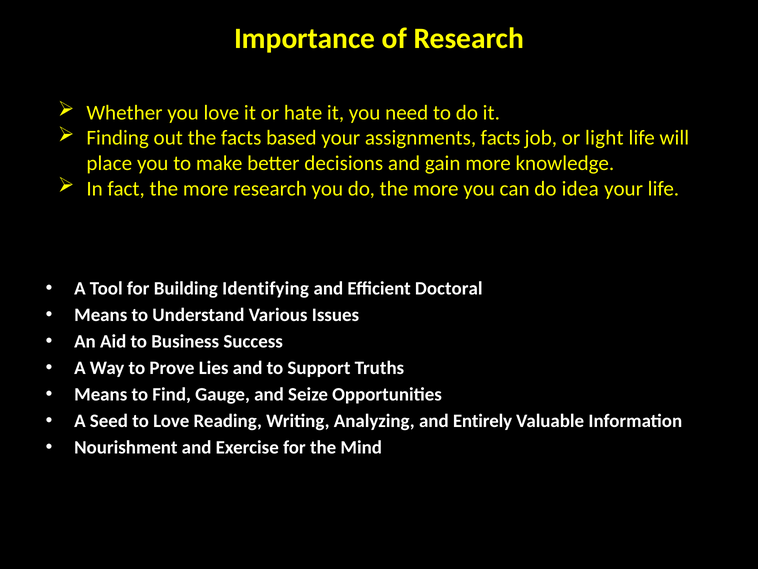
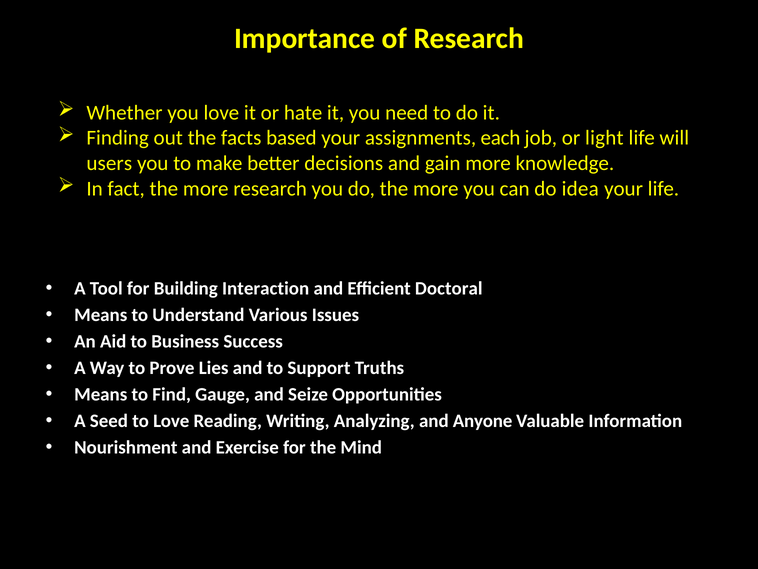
assignments facts: facts -> each (500, 138)
place: place -> users (109, 163)
Identifying: Identifying -> Interaction (266, 288)
Entirely: Entirely -> Anyone (483, 421)
